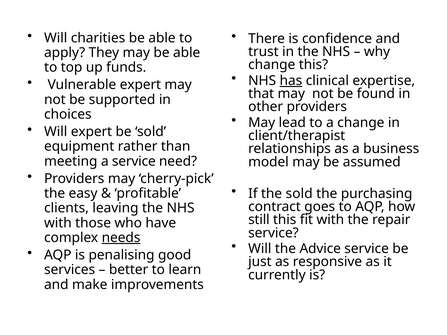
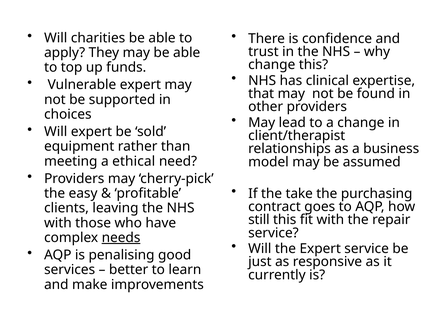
has underline: present -> none (291, 81)
a service: service -> ethical (134, 161)
the sold: sold -> take (299, 194)
the Advice: Advice -> Expert (320, 249)
